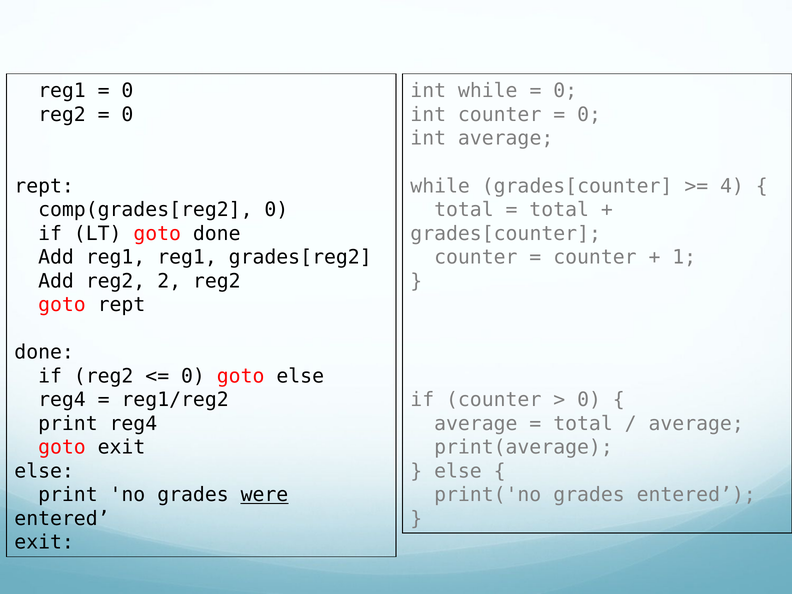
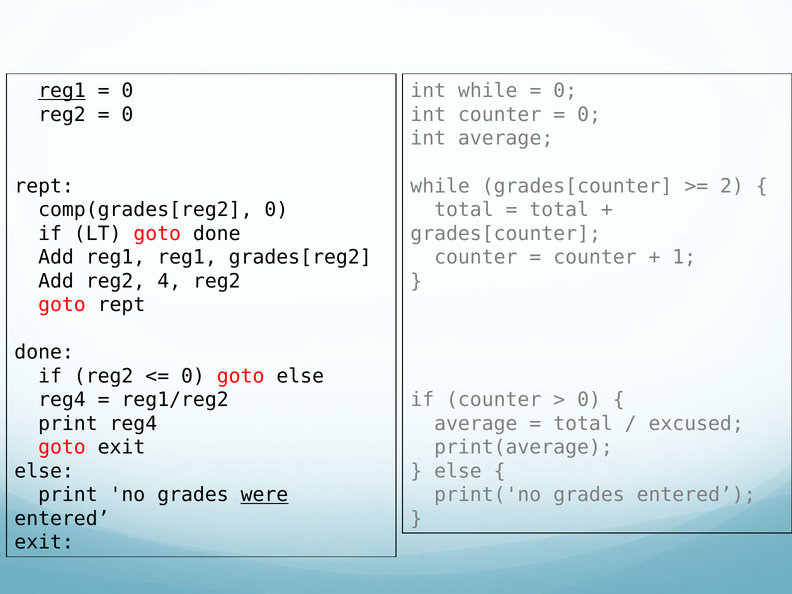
reg1 underline: none -> present (62, 91)
4: 4 -> 2 (732, 186)
2: 2 -> 4 (169, 281)
average: average -> excused (696, 424)
